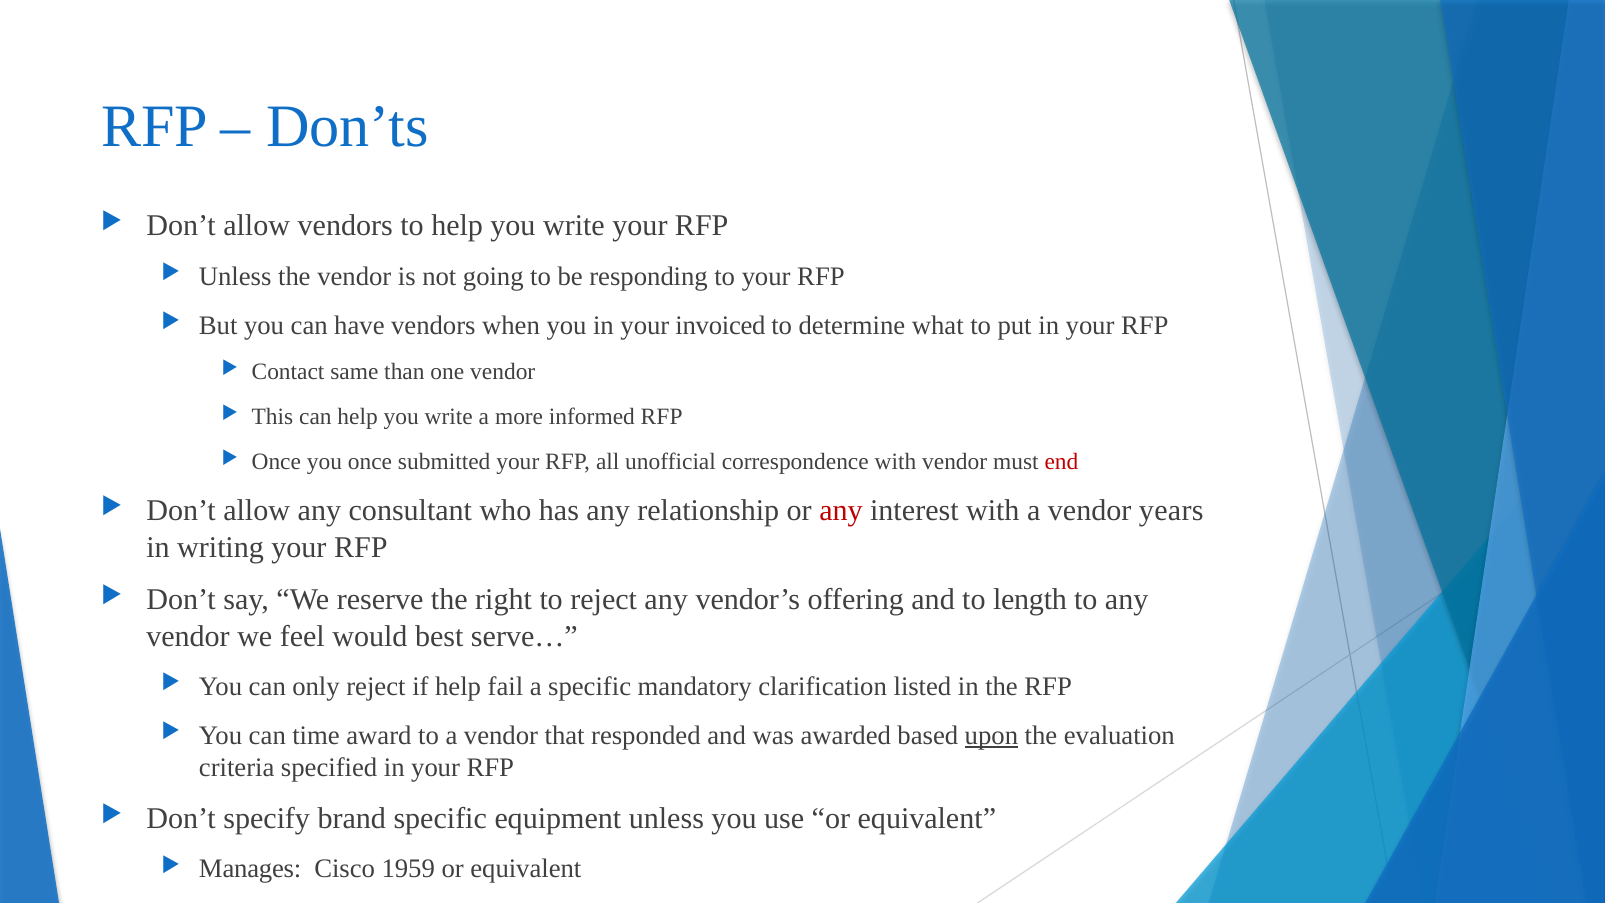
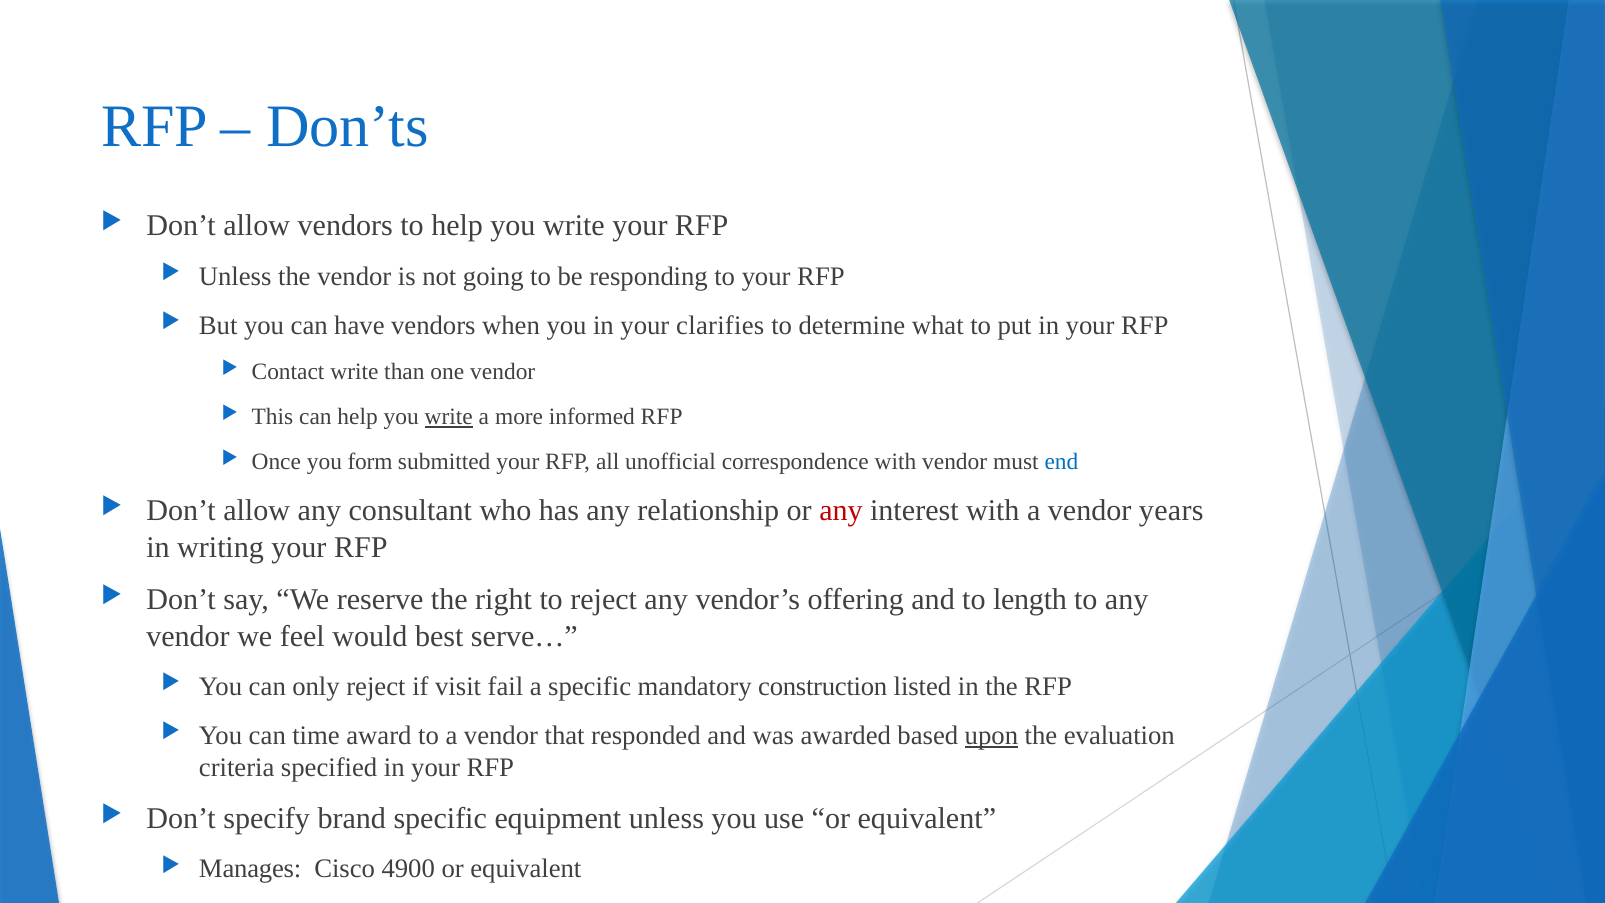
invoiced: invoiced -> clarifies (720, 325)
Contact same: same -> write (354, 372)
write underline: none -> present (449, 417)
you once: once -> form (370, 462)
end colour: red -> blue (1061, 462)
if help: help -> visit (458, 687)
clarification: clarification -> construction (823, 687)
1959: 1959 -> 4900 (408, 869)
